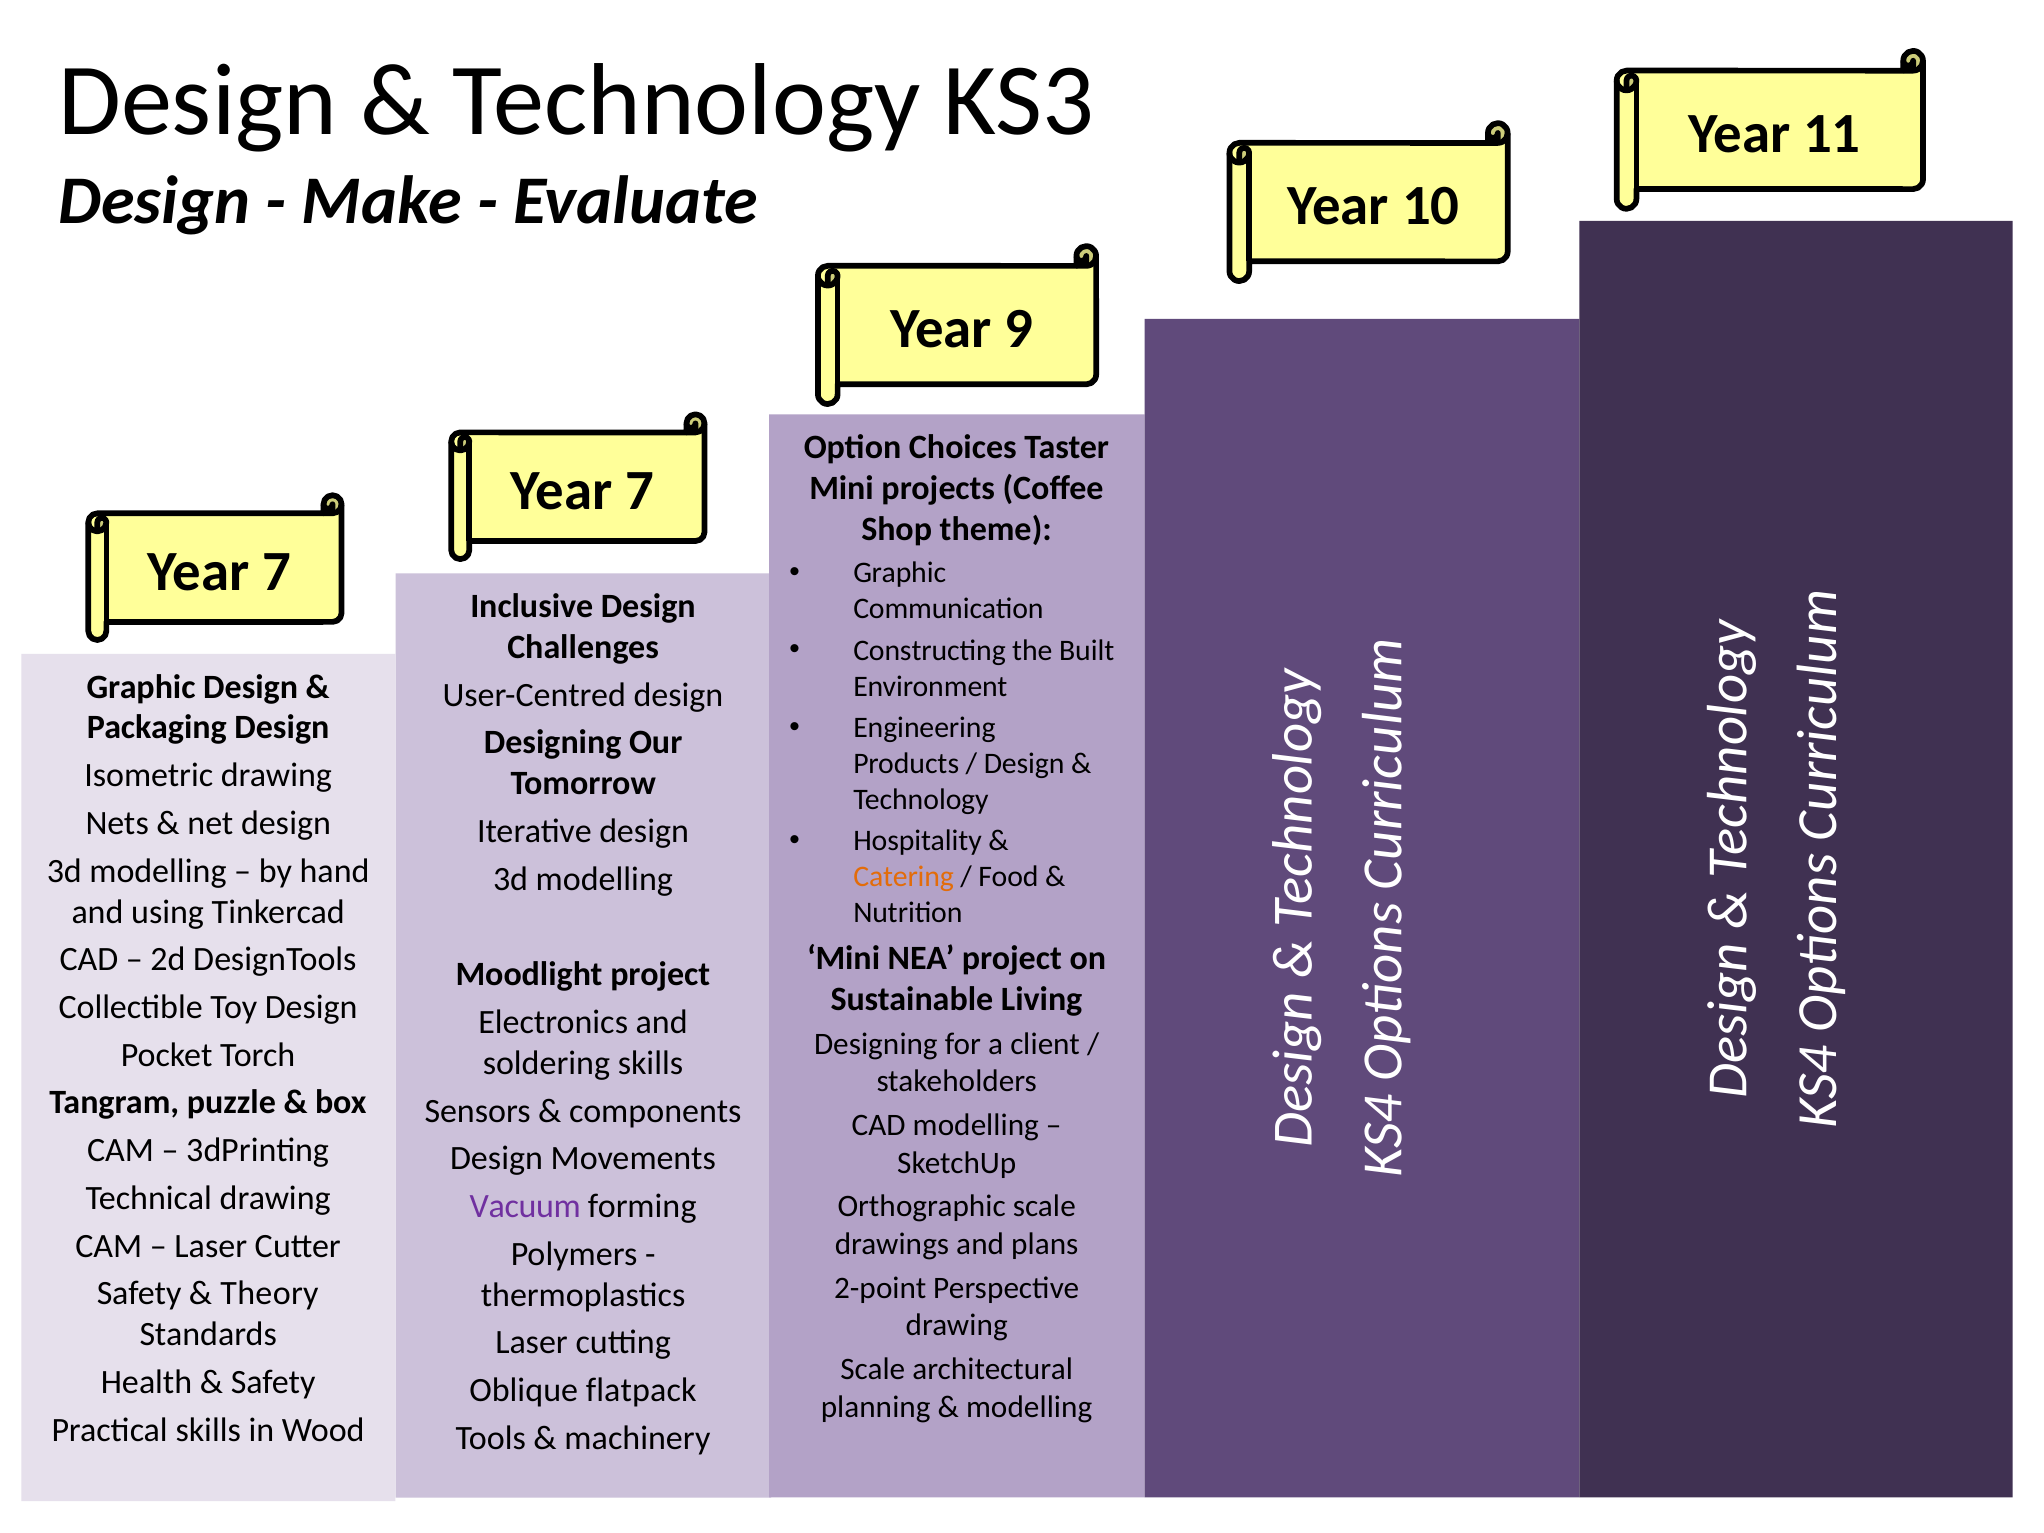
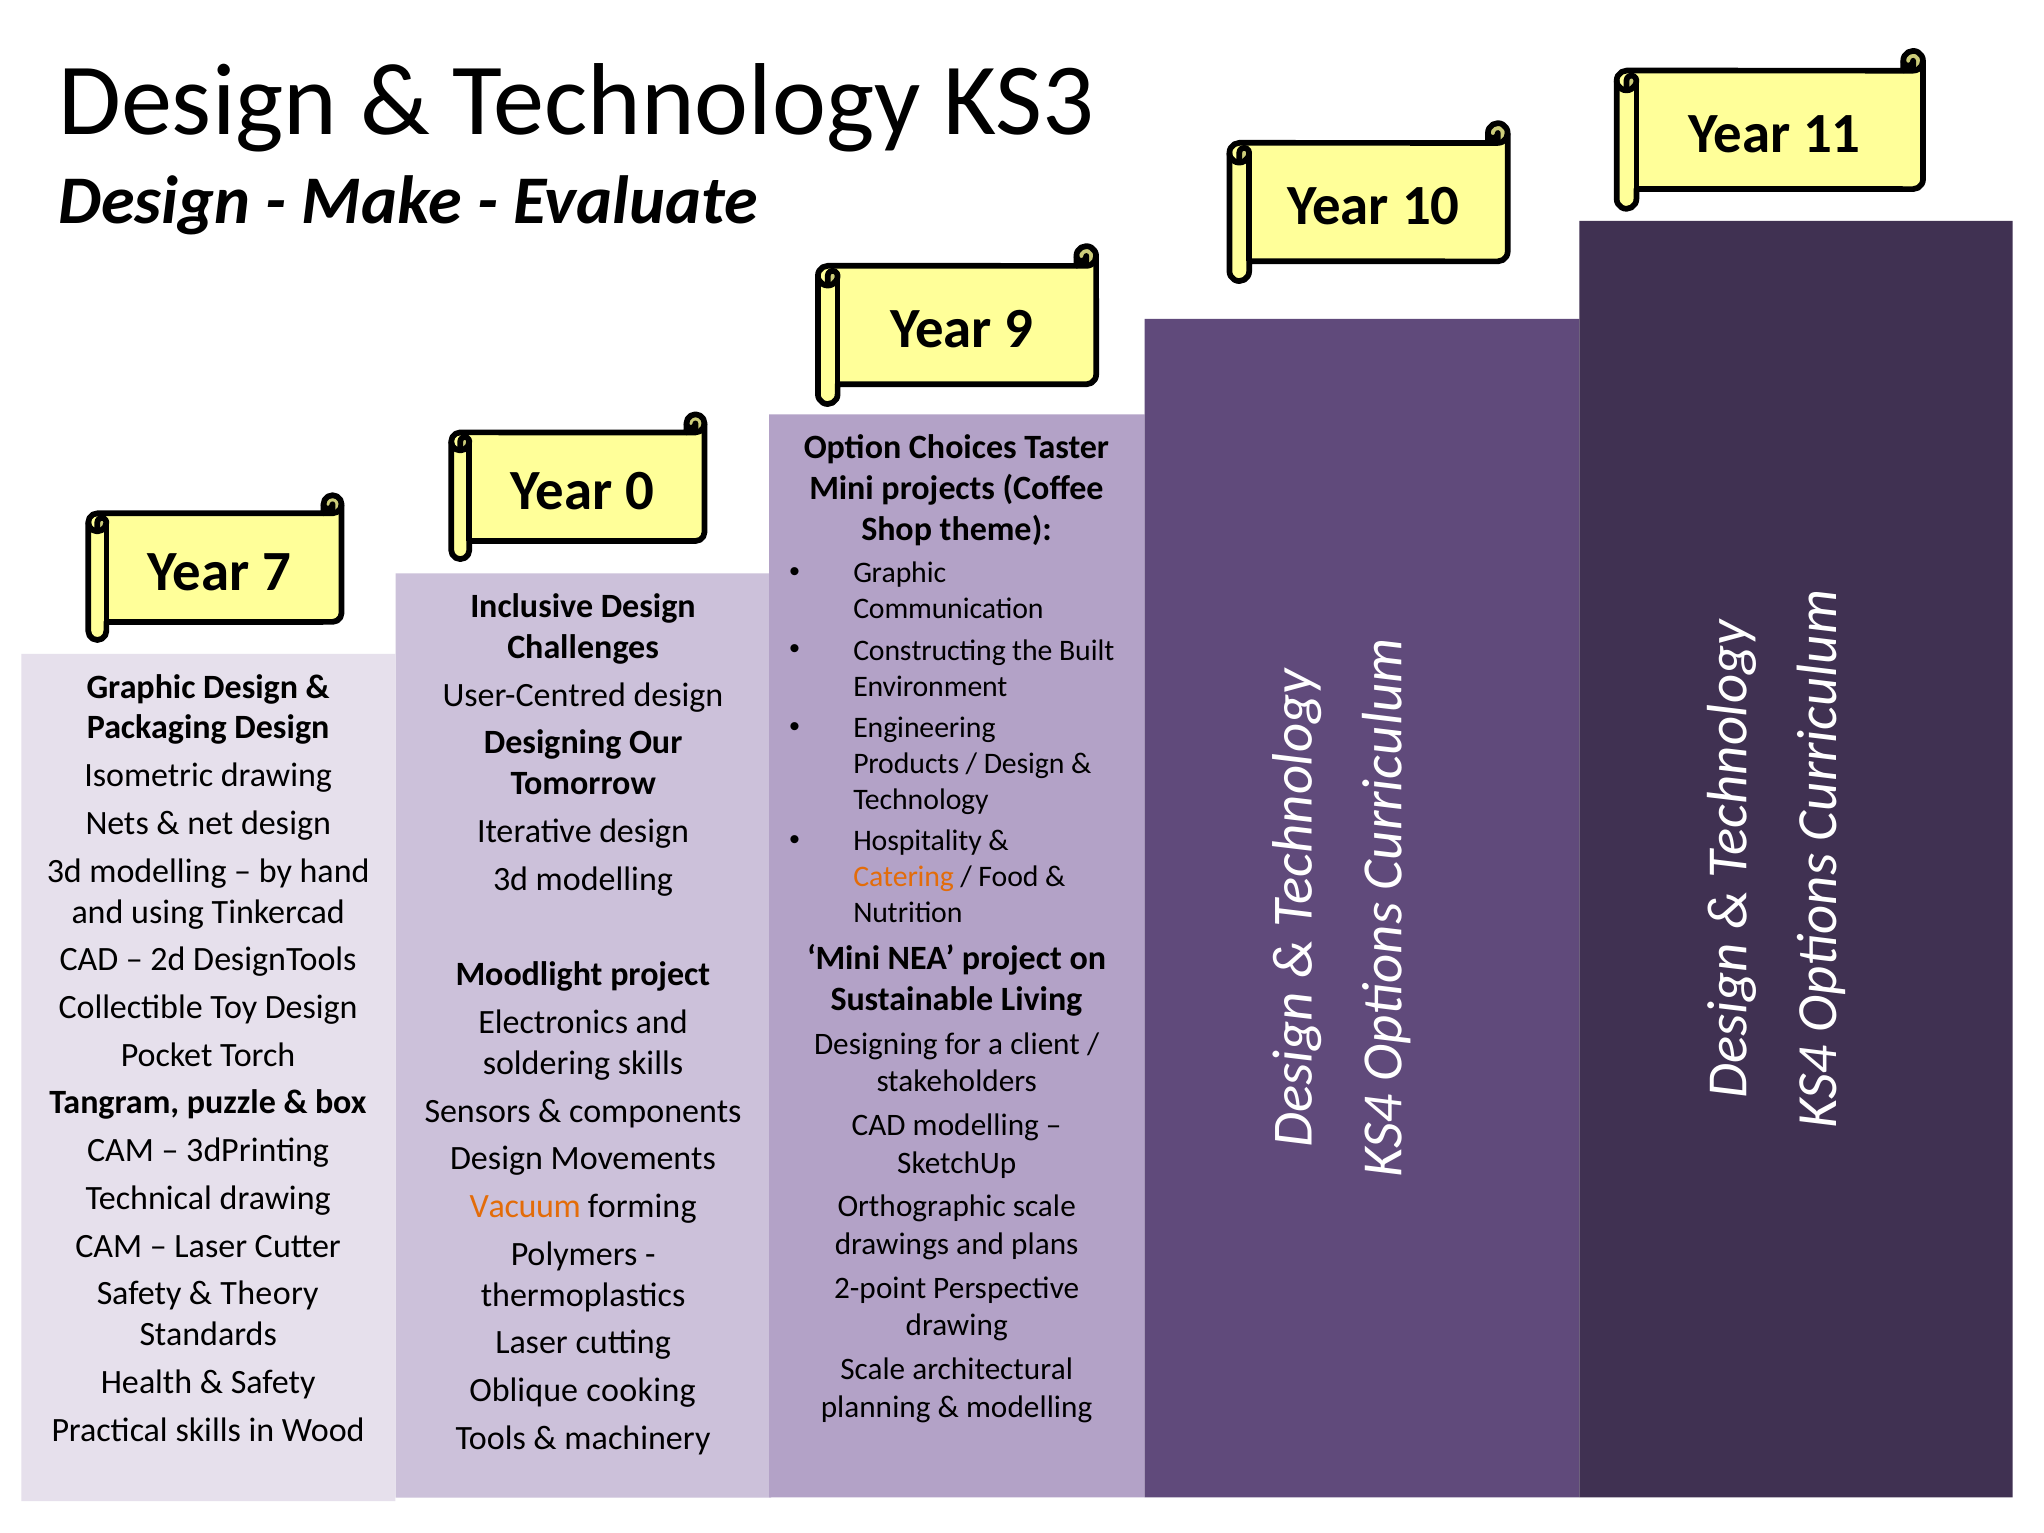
7: 7 -> 0 (640, 491)
Vacuum colour: purple -> orange (525, 1206)
flatpack: flatpack -> cooking (641, 1390)
